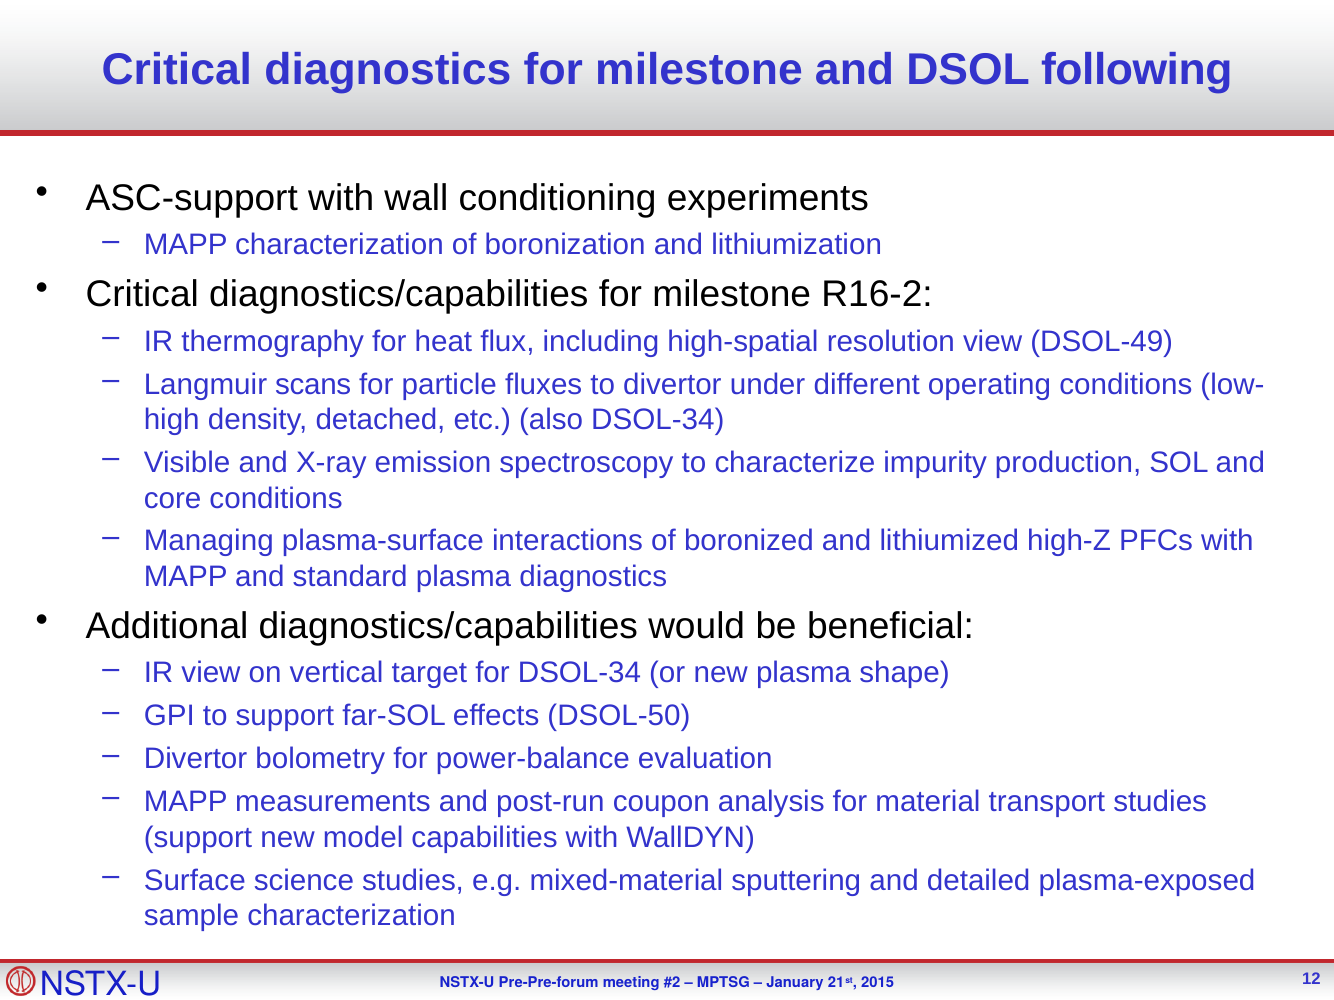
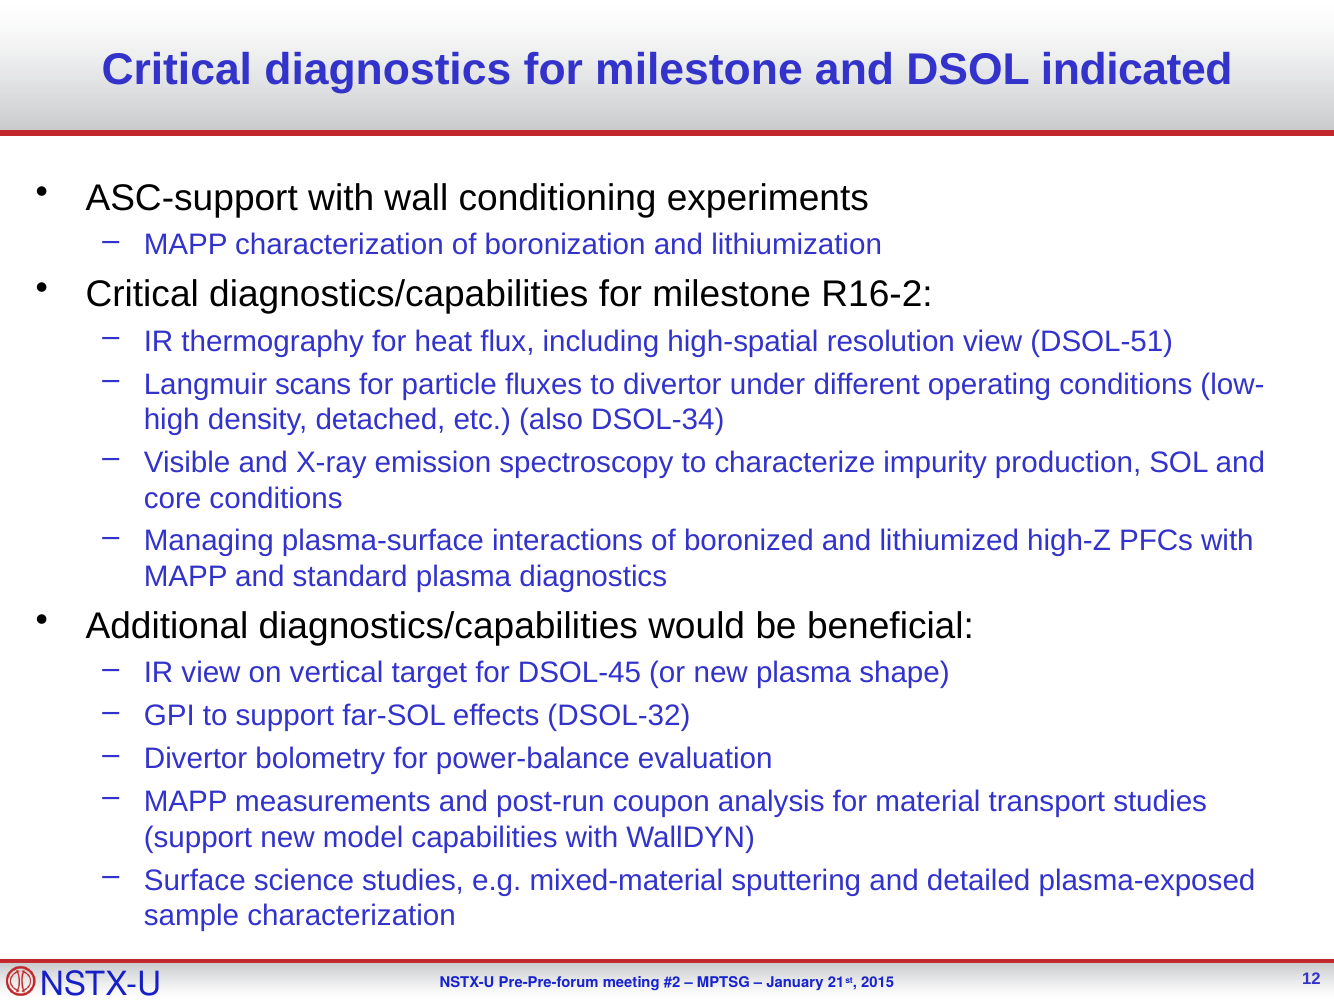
following: following -> indicated (1137, 70)
DSOL-49: DSOL-49 -> DSOL-51 (1102, 341)
for DSOL-34: DSOL-34 -> DSOL-45 (579, 673)
DSOL-50: DSOL-50 -> DSOL-32 (619, 716)
